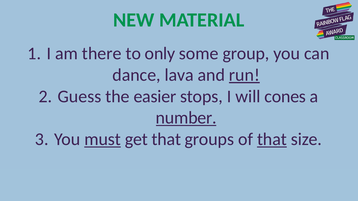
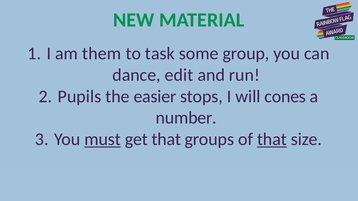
there: there -> them (102, 54)
only: only -> task (160, 54)
lava: lava -> edit (179, 75)
run underline: present -> none (244, 75)
Guess: Guess -> Pupils (79, 97)
number underline: present -> none (186, 118)
